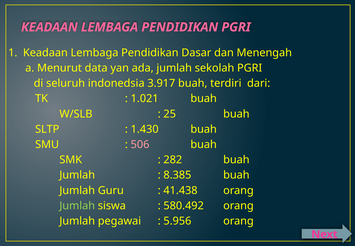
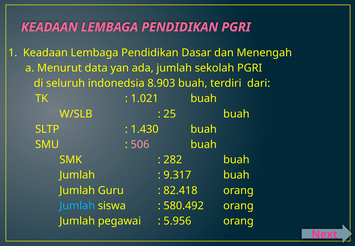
3.917: 3.917 -> 8.903 (161, 83)
8.385: 8.385 -> 9.317 (177, 175)
41.438: 41.438 -> 82.418 (180, 190)
Jumlah colour: light green -> light blue (77, 206)
